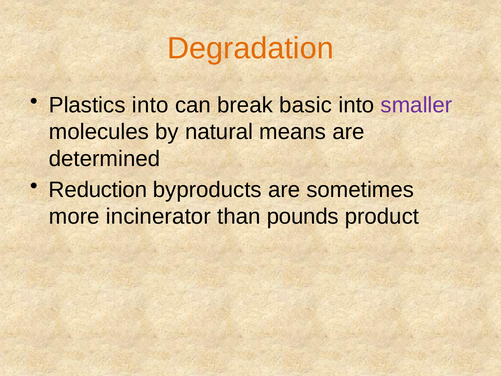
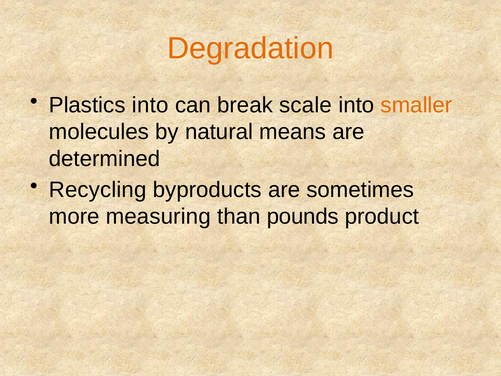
basic: basic -> scale (306, 105)
smaller colour: purple -> orange (416, 105)
Reduction: Reduction -> Recycling (98, 190)
incinerator: incinerator -> measuring (158, 216)
